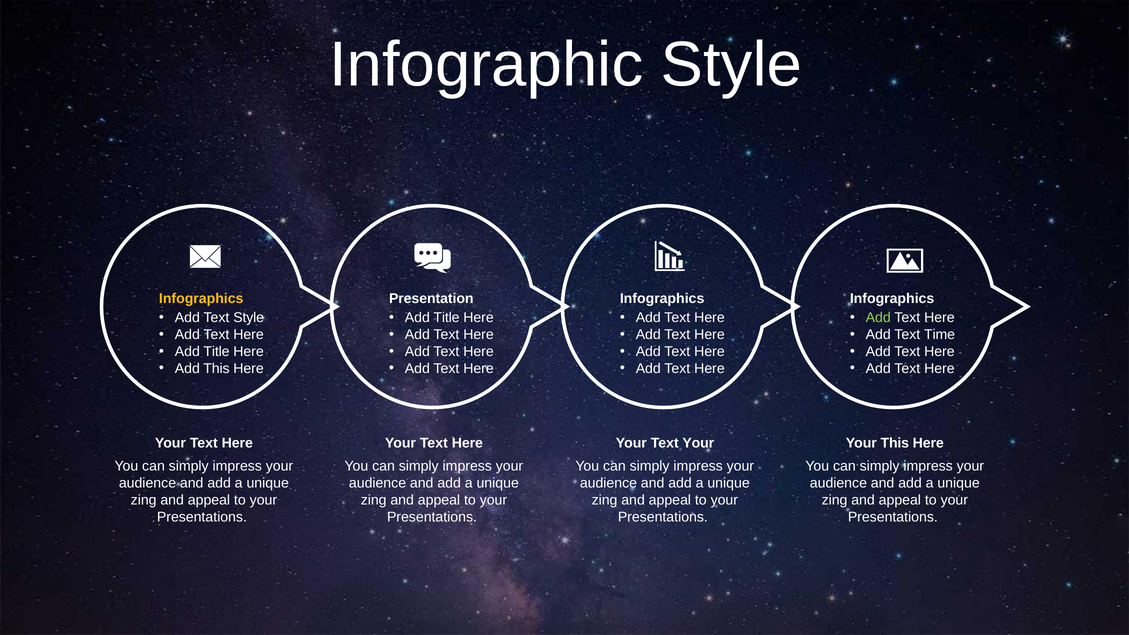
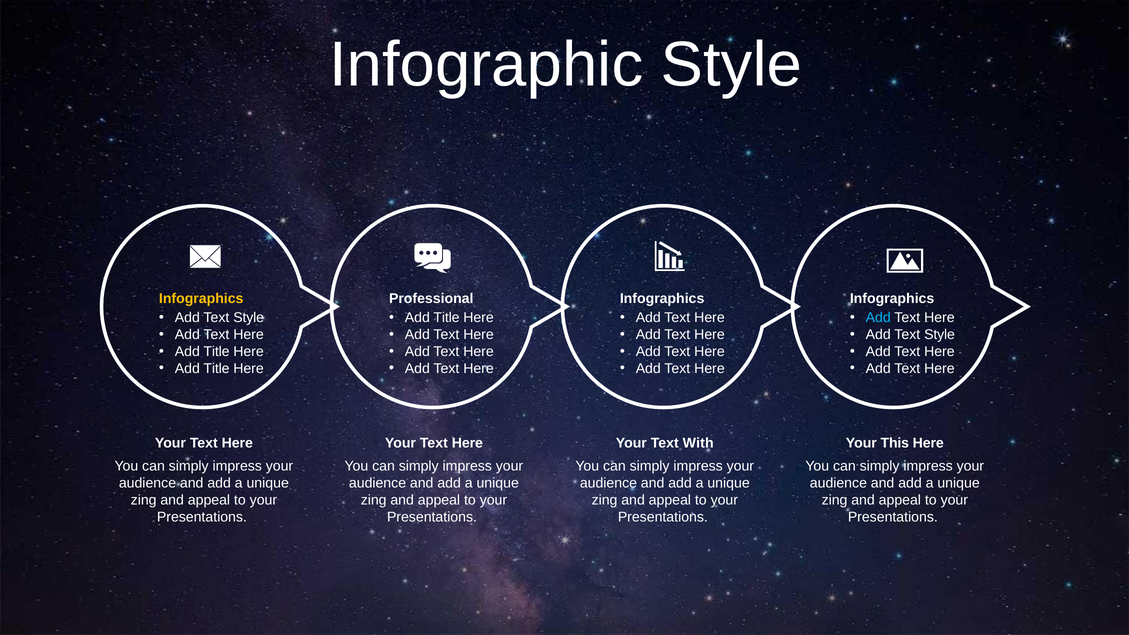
Presentation: Presentation -> Professional (431, 299)
Add colour: light green -> light blue (878, 318)
Time: Time -> Style (940, 335)
This: This -> Title (216, 369)
Text Your: Your -> With (698, 443)
